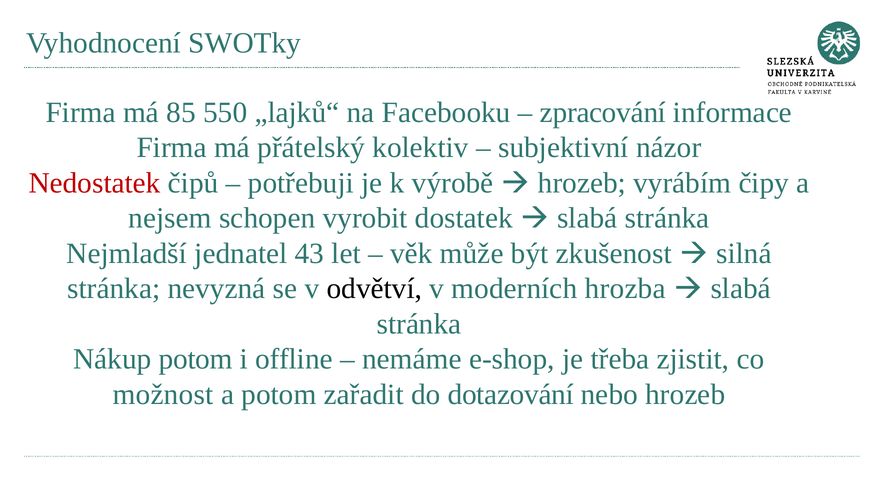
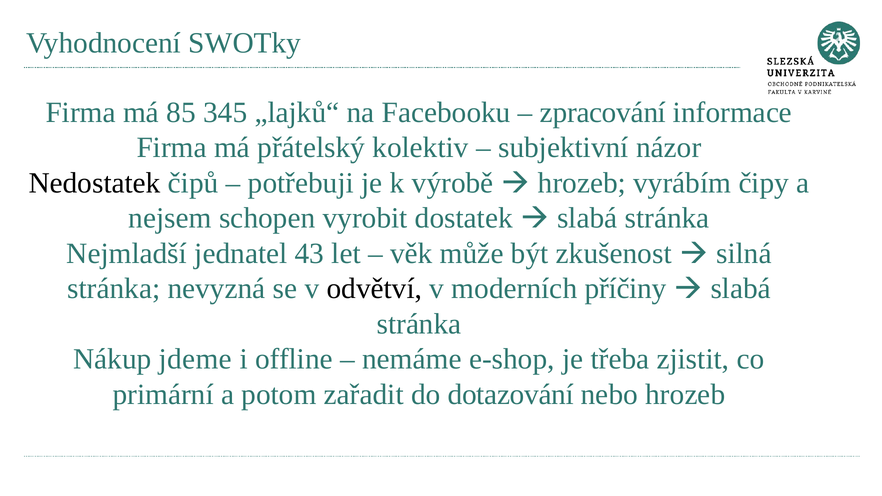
550: 550 -> 345 (225, 112)
Nedostatek colour: red -> black (95, 183)
hrozba: hrozba -> příčiny (625, 289)
Nákup potom: potom -> jdeme (195, 359)
možnost: možnost -> primární (163, 395)
